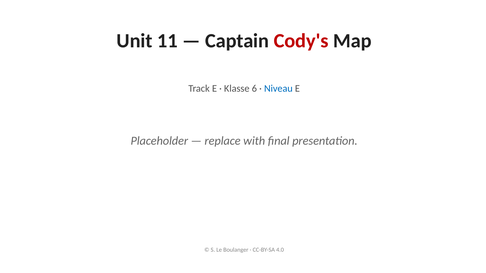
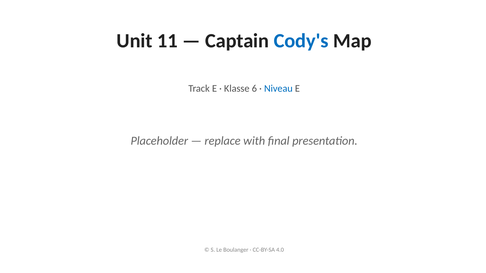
Cody's colour: red -> blue (301, 41)
